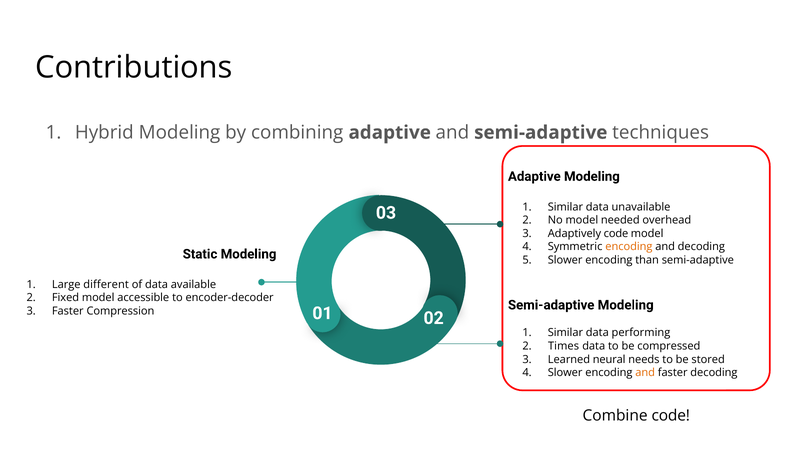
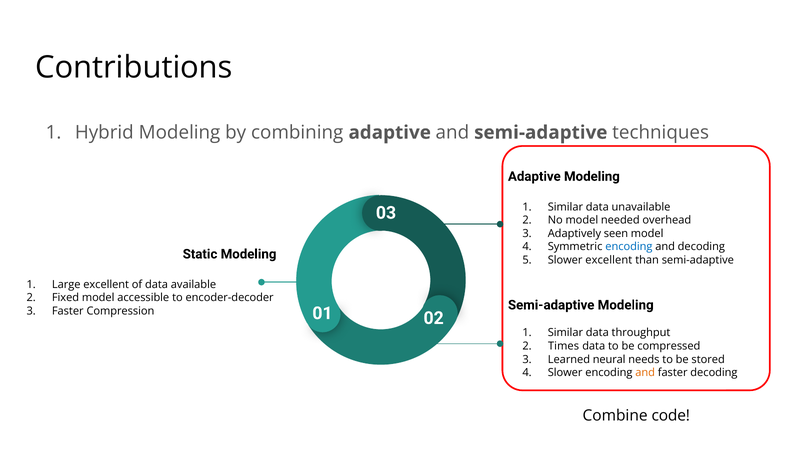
Adaptively code: code -> seen (616, 233)
encoding colour: orange -> blue (629, 246)
encoding: encoding -> excellent (609, 260)
Large different: different -> excellent (106, 284)
performing: performing -> throughput (641, 332)
